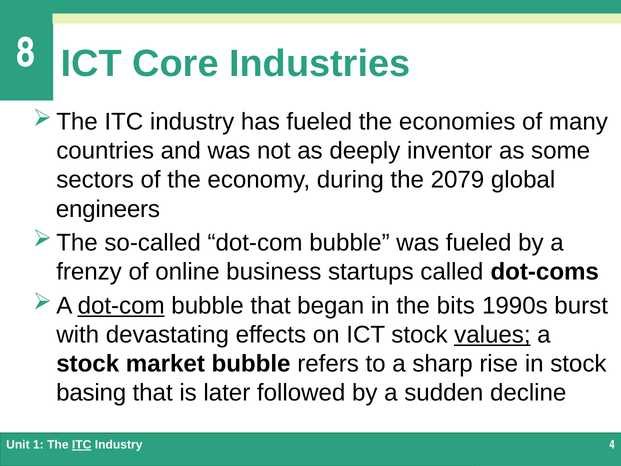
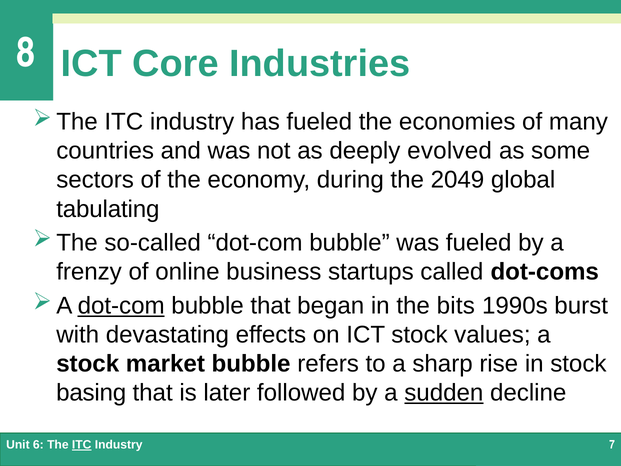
inventor: inventor -> evolved (450, 151)
2079: 2079 -> 2049 (457, 180)
engineers: engineers -> tabulating (108, 209)
values underline: present -> none (492, 335)
sudden underline: none -> present (444, 393)
1: 1 -> 6 (38, 445)
4: 4 -> 7 (612, 445)
